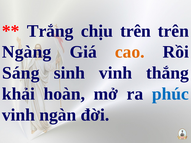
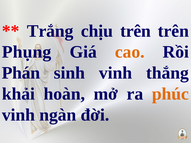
Ngàng: Ngàng -> Phụng (27, 52)
Sáng: Sáng -> Phán (21, 73)
phúc colour: blue -> orange (170, 94)
